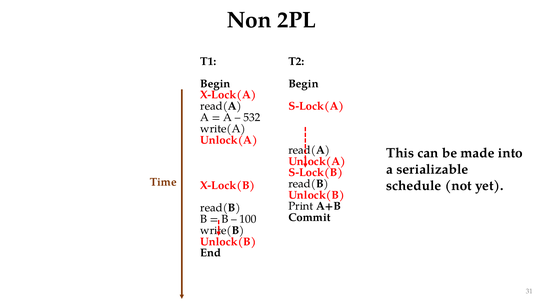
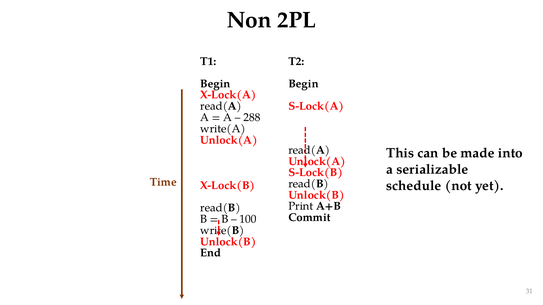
532: 532 -> 288 (252, 118)
